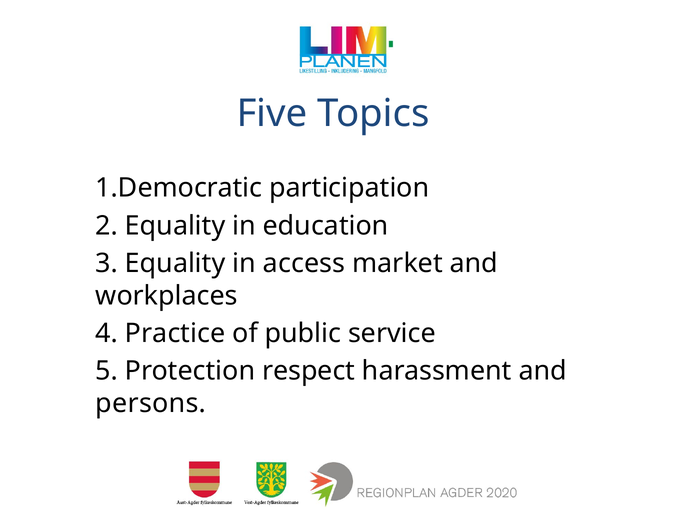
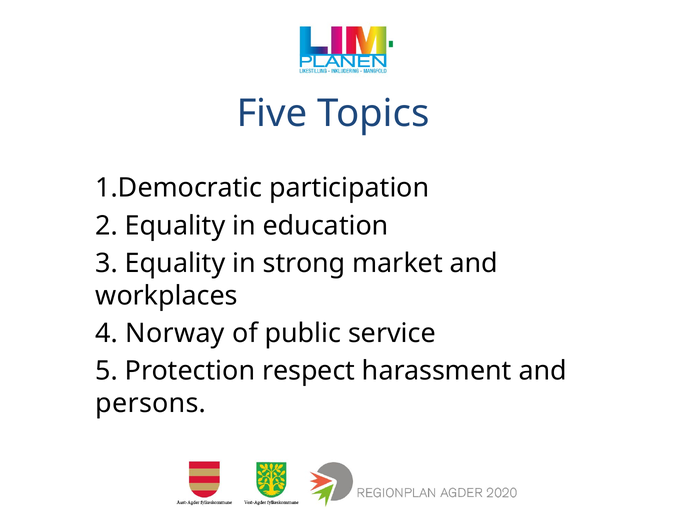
access: access -> strong (304, 263)
Practice: Practice -> Norway (175, 333)
